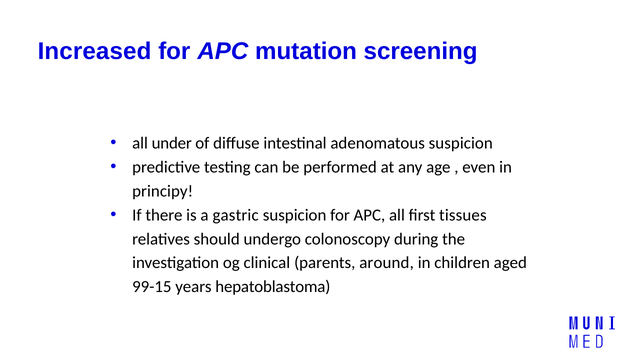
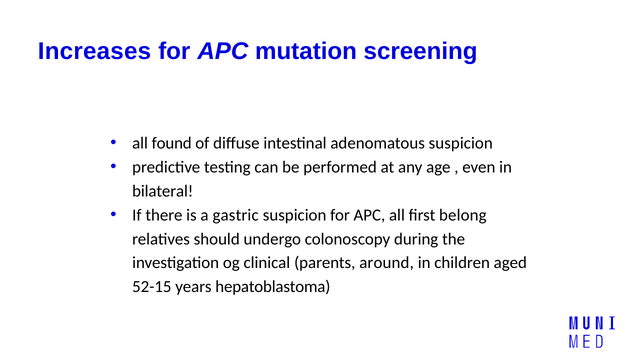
Increased: Increased -> Increases (94, 51)
under: under -> found (172, 143)
principy: principy -> bilateral (163, 191)
tissues: tissues -> belong (463, 215)
99-15: 99-15 -> 52-15 (152, 287)
